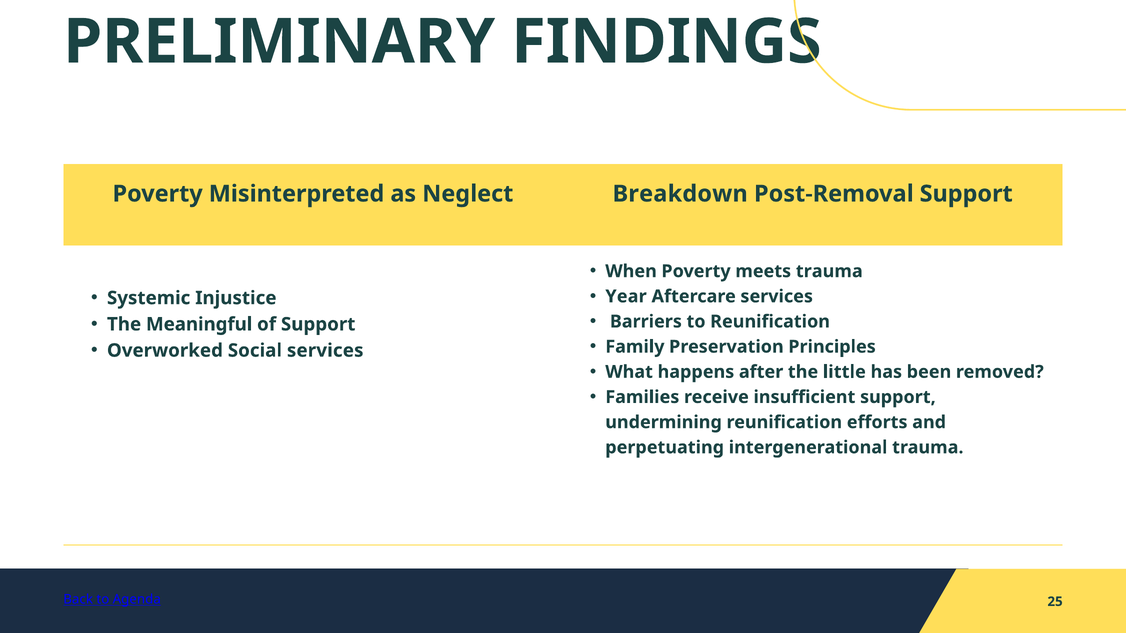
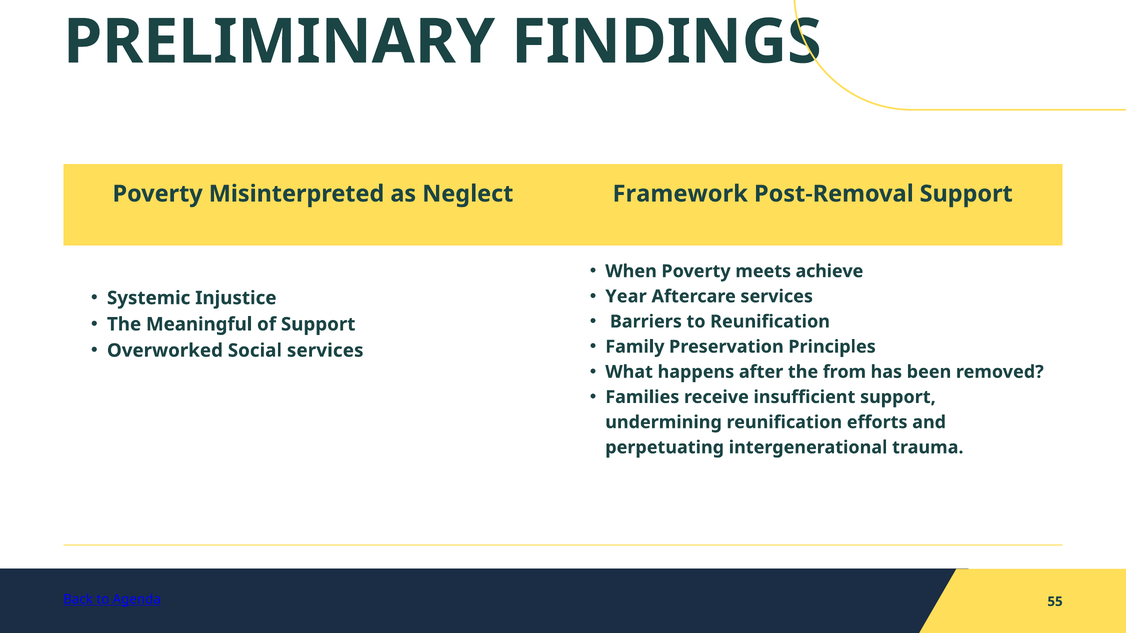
Breakdown: Breakdown -> Framework (680, 194)
meets trauma: trauma -> achieve (829, 271)
little: little -> from (844, 372)
25: 25 -> 55 (1055, 602)
